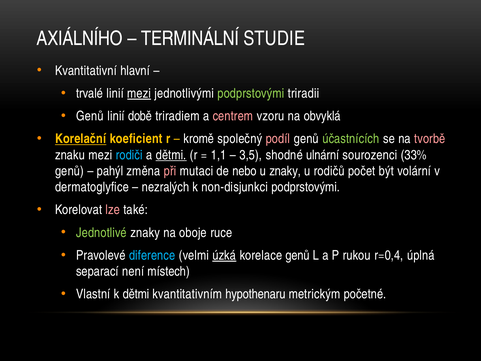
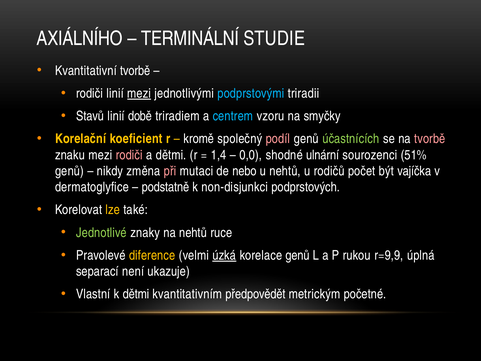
Kvantitativní hlavní: hlavní -> tvorbě (135, 71)
trvalé: trvalé -> rodiči (89, 93)
podprstovými colour: light green -> light blue (251, 93)
Genů: Genů -> Stavů (90, 116)
centrem colour: pink -> light blue (233, 116)
obvyklá: obvyklá -> smyčky (322, 116)
Korelační underline: present -> none (81, 139)
rodiči colour: light blue -> pink (129, 155)
dětmi underline: present -> none (171, 155)
1,1: 1,1 -> 1,4 (219, 155)
3,5: 3,5 -> 0,0 (251, 155)
33%: 33% -> 51% (414, 155)
pahýl: pahýl -> nikdy (110, 171)
u znaky: znaky -> nehtů (285, 171)
volární: volární -> vajíčka (414, 171)
nezralých: nezralých -> podstatně (166, 187)
non-disjunkci podprstovými: podprstovými -> podprstových (306, 187)
lze colour: pink -> yellow (113, 210)
na oboje: oboje -> nehtů (193, 232)
diference colour: light blue -> yellow (152, 255)
r=0,4: r=0,4 -> r=9,9 (389, 255)
místech: místech -> ukazuje (169, 271)
hypothenaru: hypothenaru -> předpovědět (256, 294)
